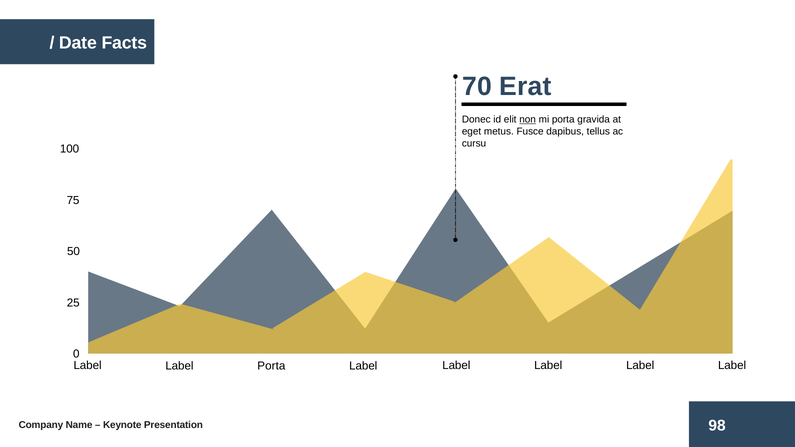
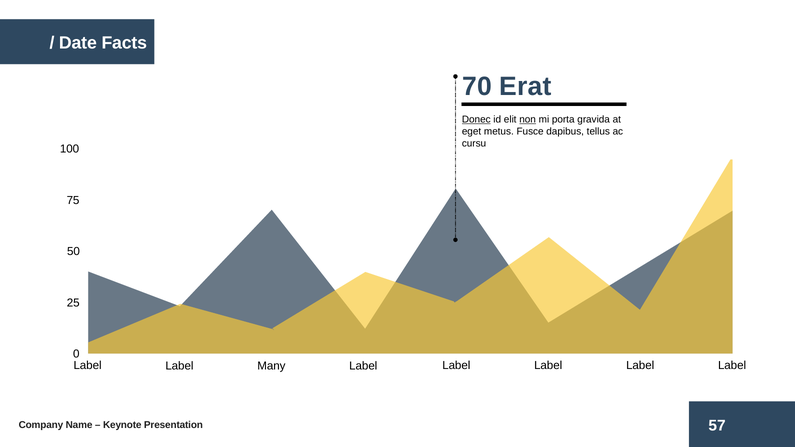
Donec underline: none -> present (476, 119)
Label Porta: Porta -> Many (271, 366)
98: 98 -> 57 (717, 426)
